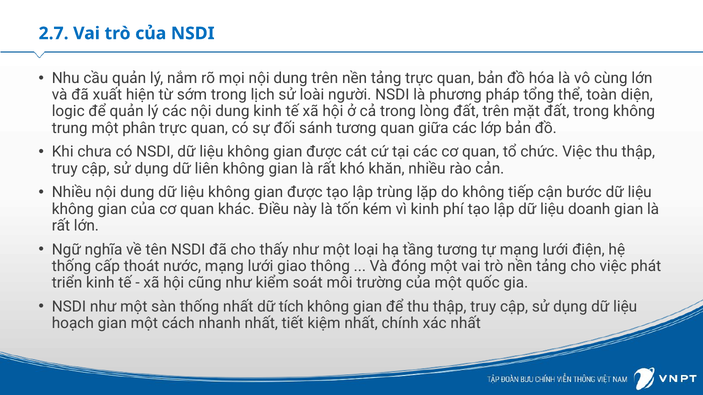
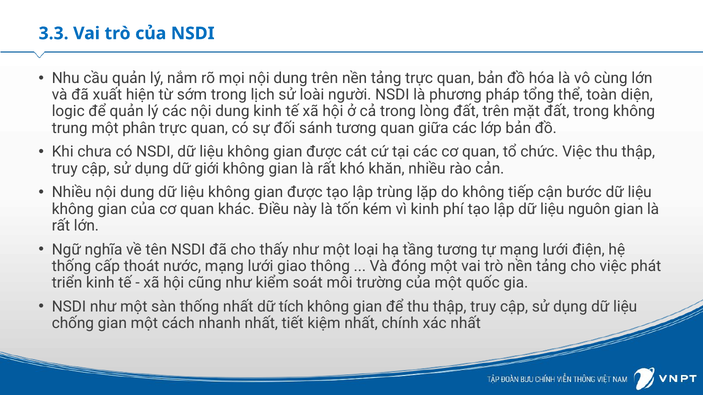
2.7: 2.7 -> 3.3 (54, 33)
liên: liên -> giới (207, 169)
doanh: doanh -> nguôn (589, 209)
hoạch: hoạch -> chống (73, 324)
